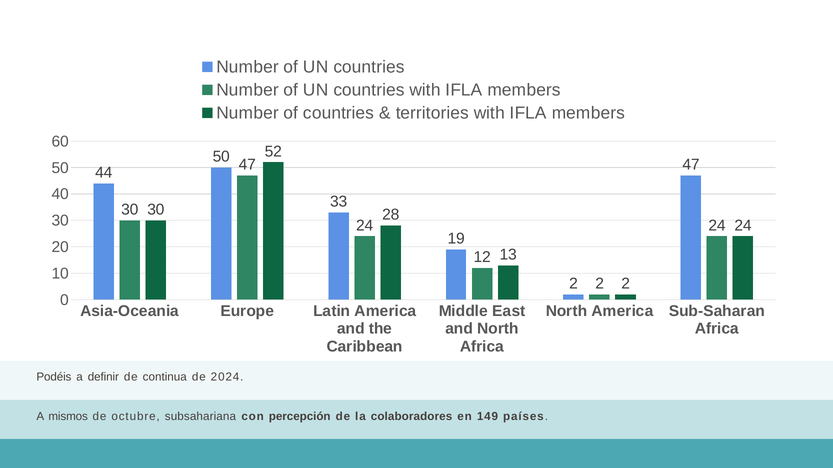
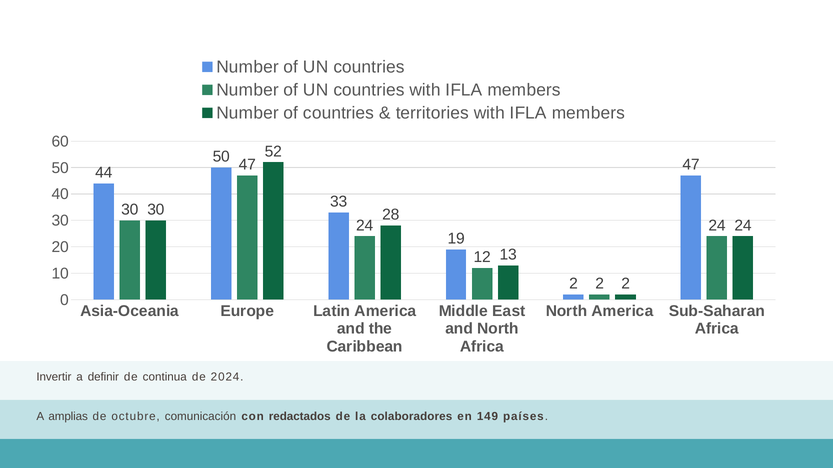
Podéis: Podéis -> Invertir (54, 377)
mismos: mismos -> amplias (68, 417)
subsahariana: subsahariana -> comunicación (200, 417)
percepción: percepción -> redactados (300, 417)
